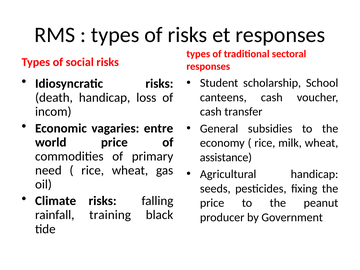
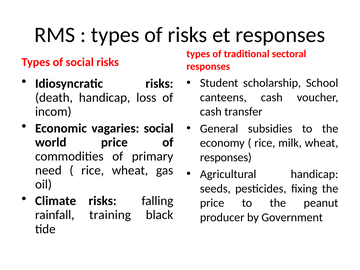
vagaries entre: entre -> social (159, 128)
assistance: assistance -> responses (226, 157)
